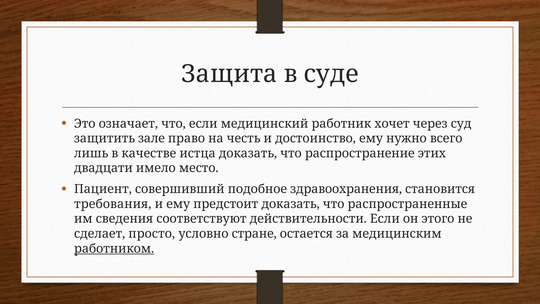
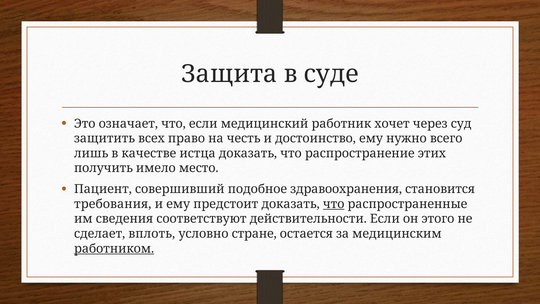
зале: зале -> всех (151, 138)
двадцати: двадцати -> получить (103, 168)
что underline: none -> present (334, 204)
просто: просто -> вплоть (152, 234)
